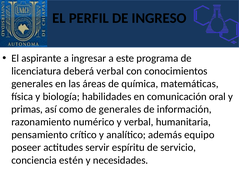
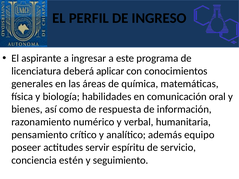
deberá verbal: verbal -> aplicar (110, 71)
primas: primas -> bienes (27, 109)
de generales: generales -> respuesta (120, 109)
necesidades: necesidades -> seguimiento (121, 160)
